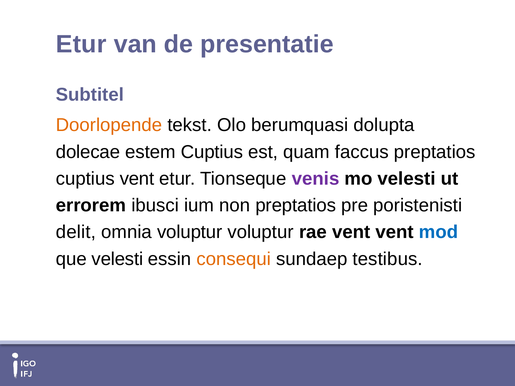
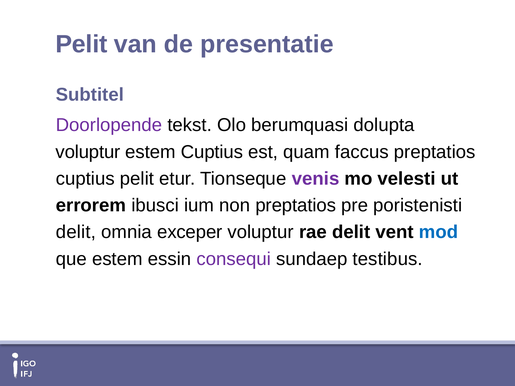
Etur: Etur -> Pelit (81, 44)
Doorlopende colour: orange -> purple (109, 125)
dolecae: dolecae -> voluptur (88, 152)
cuptius vent: vent -> pelit (137, 179)
omnia voluptur: voluptur -> exceper (190, 232)
rae vent: vent -> delit (351, 232)
que velesti: velesti -> estem (117, 259)
consequi colour: orange -> purple (234, 259)
